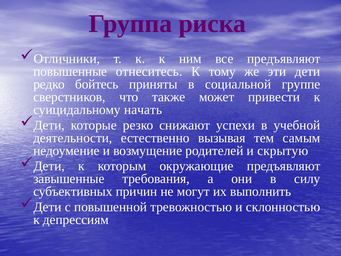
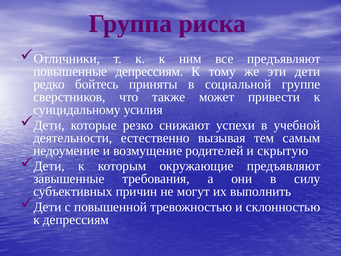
повышенные отнеситесь: отнеситесь -> депрессиям (149, 71)
начать: начать -> усилия (143, 110)
